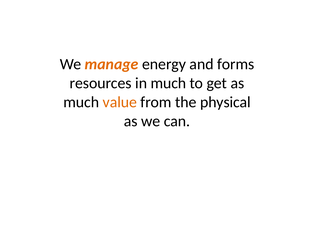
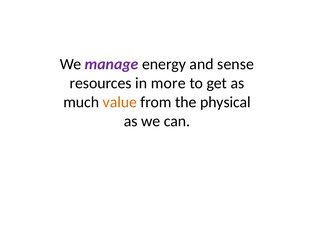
manage colour: orange -> purple (112, 64)
forms: forms -> sense (236, 64)
in much: much -> more (168, 83)
